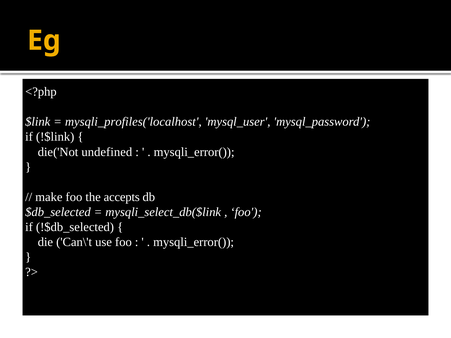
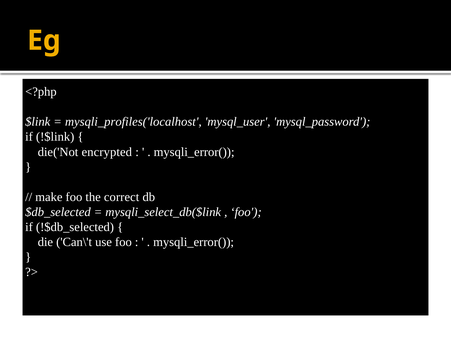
undefined: undefined -> encrypted (107, 152)
accepts: accepts -> correct (122, 197)
